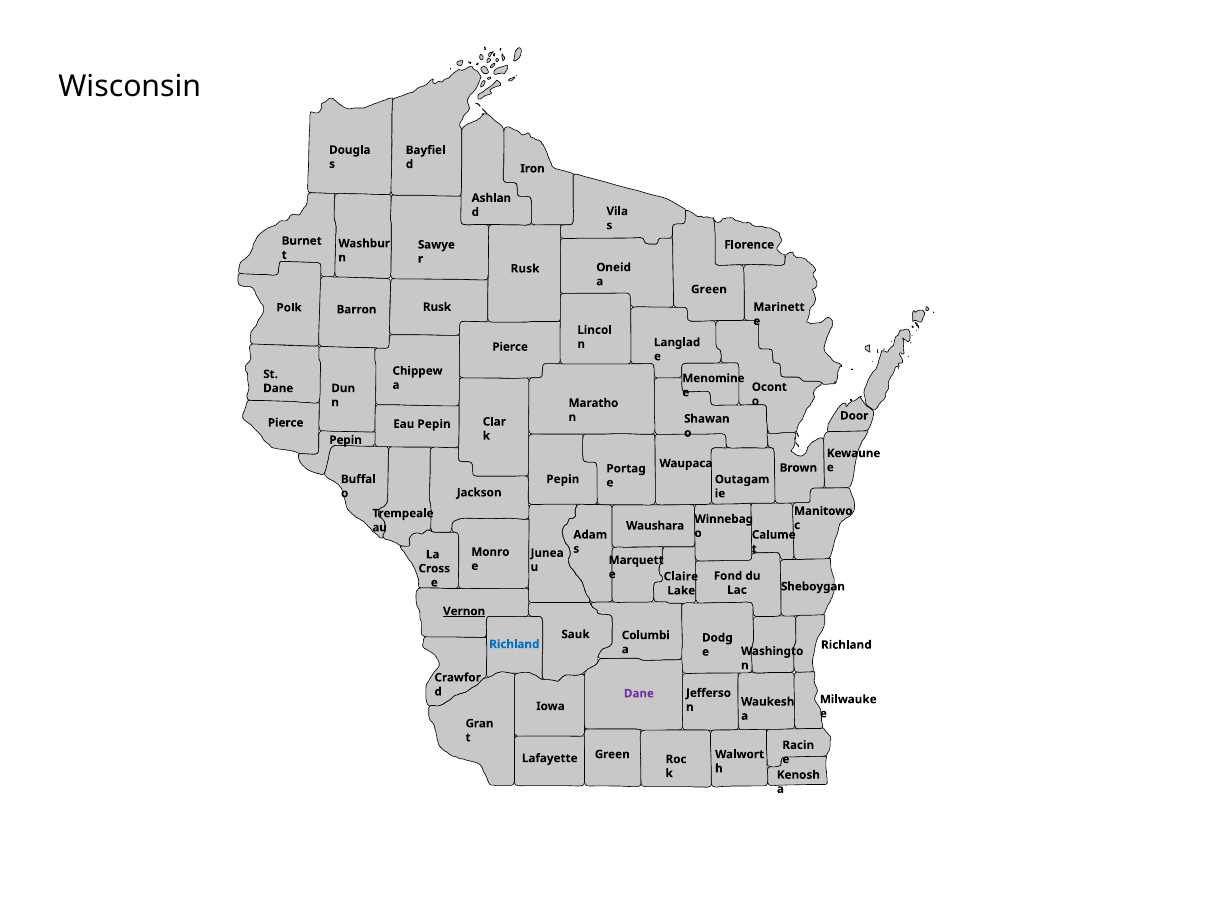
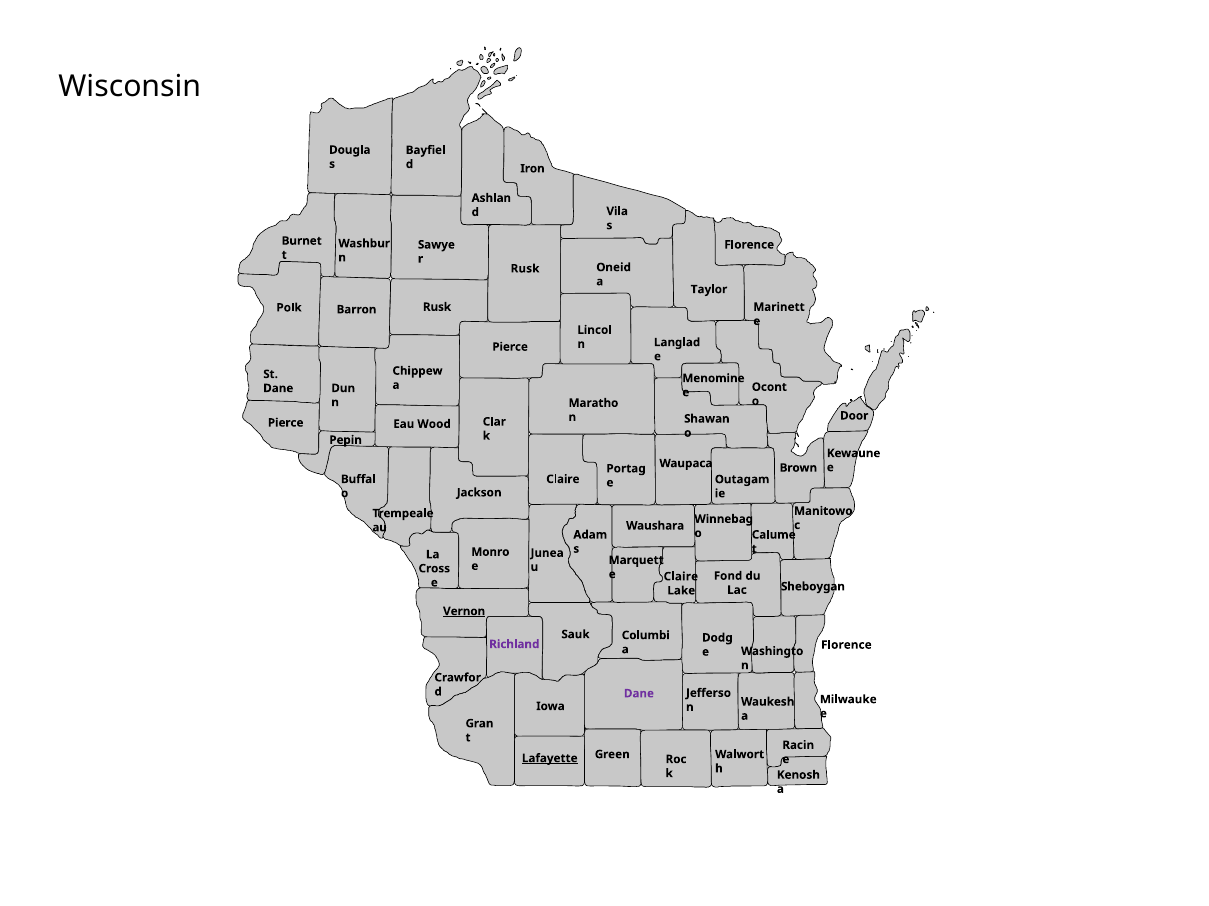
Green: Green -> Taylor (709, 290)
Eau Pepin: Pepin -> Wood (434, 424)
Pepin: Pepin -> Claire (563, 480)
Richland colour: blue -> purple (514, 645)
Richland: Richland -> Florence (846, 645)
Lafayette underline: none -> present (550, 759)
